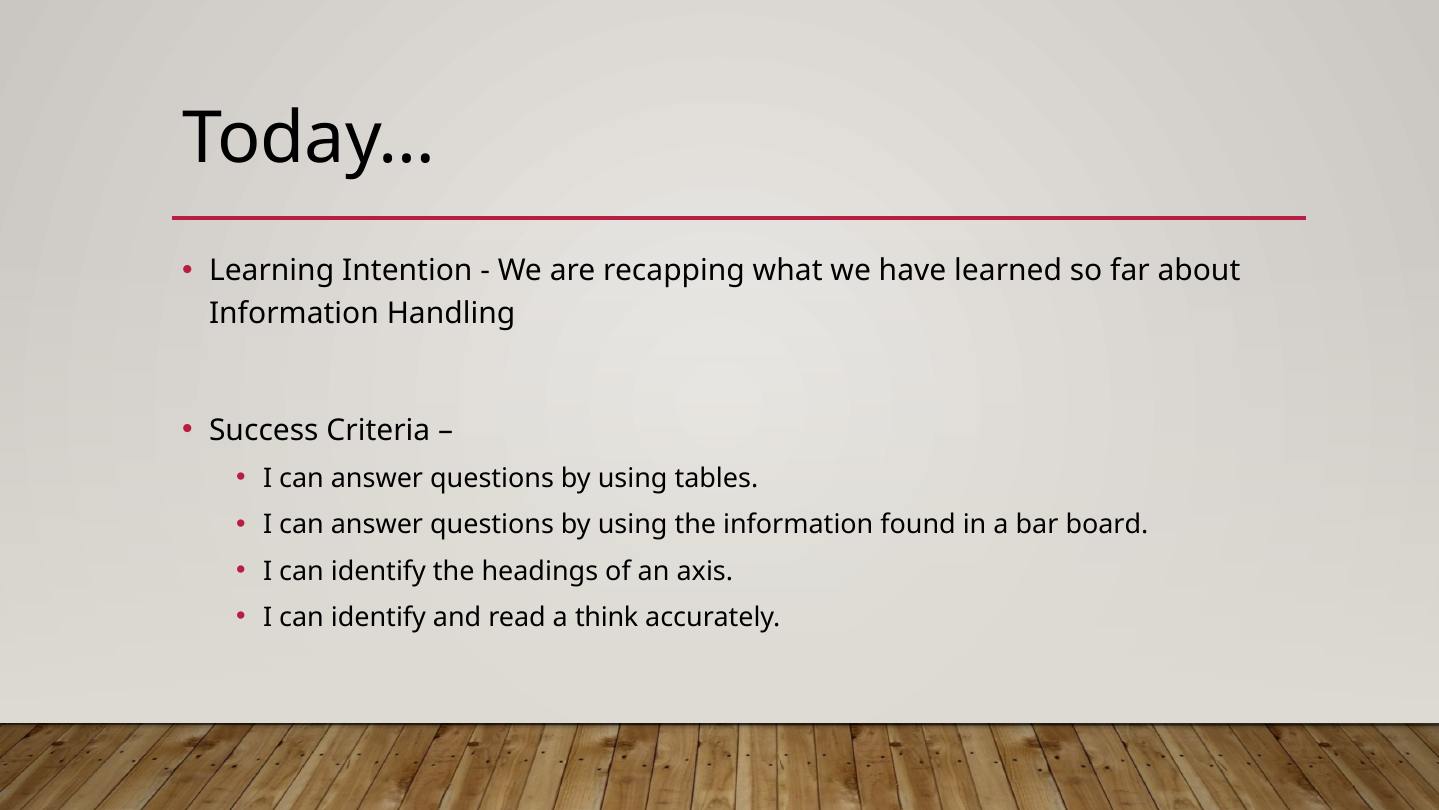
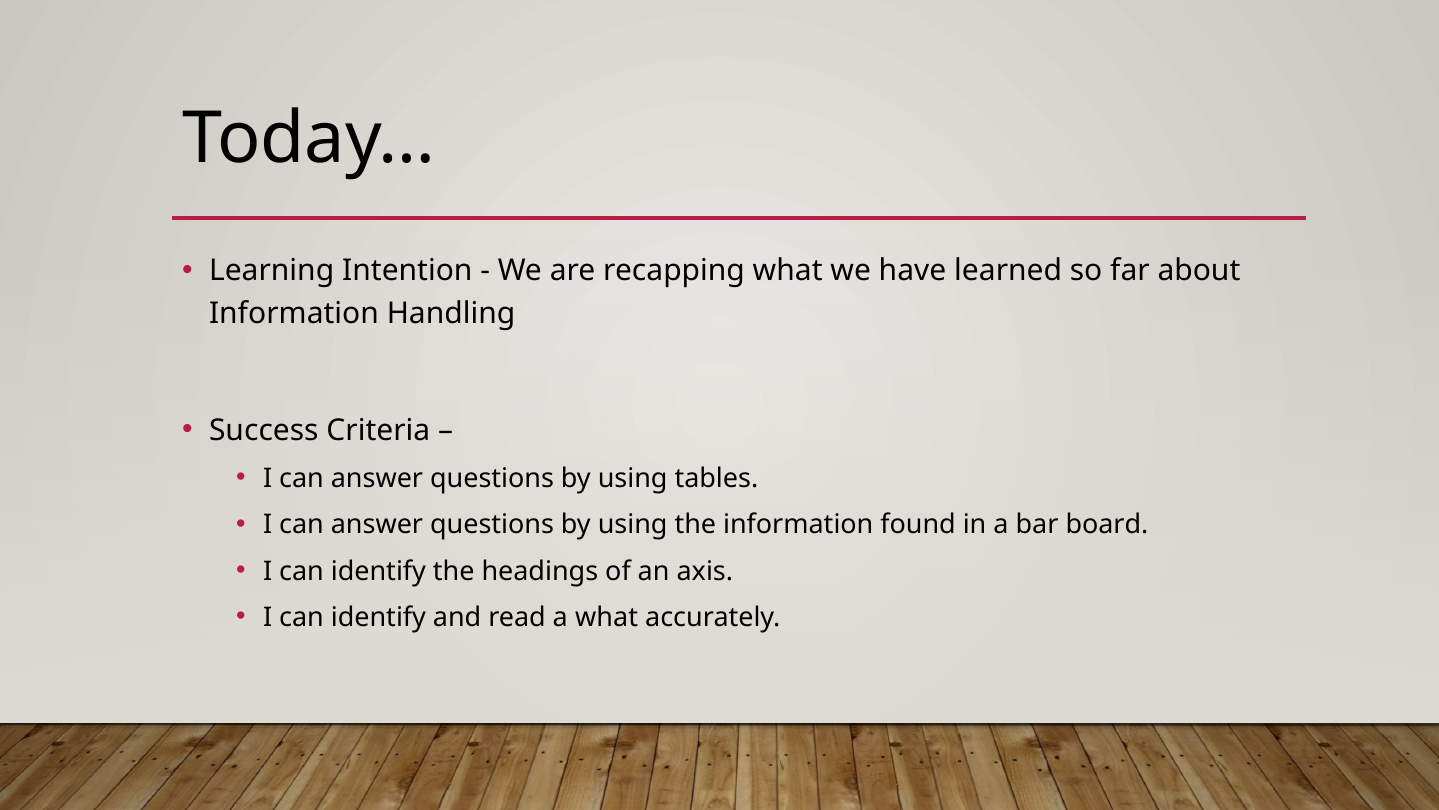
a think: think -> what (607, 617)
